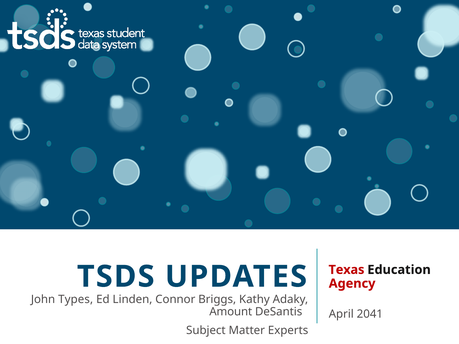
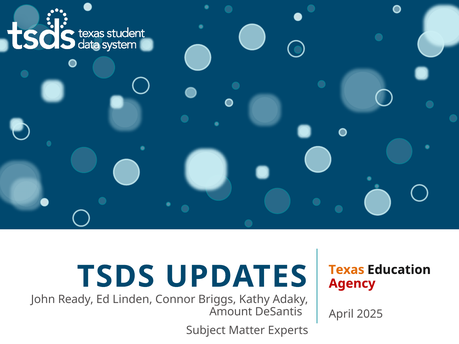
Texas colour: red -> orange (346, 270)
Types: Types -> Ready (76, 300)
2041: 2041 -> 2025 (370, 314)
